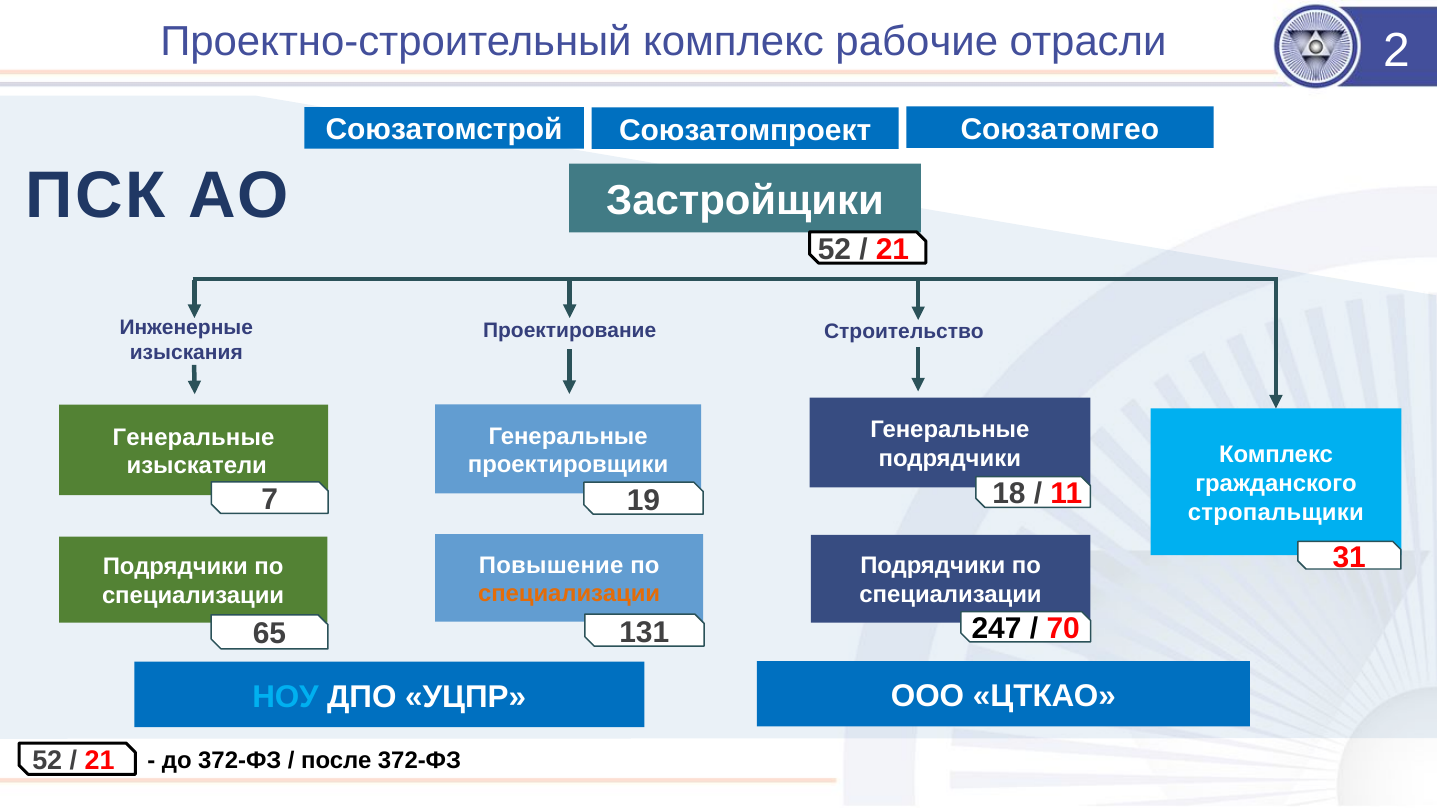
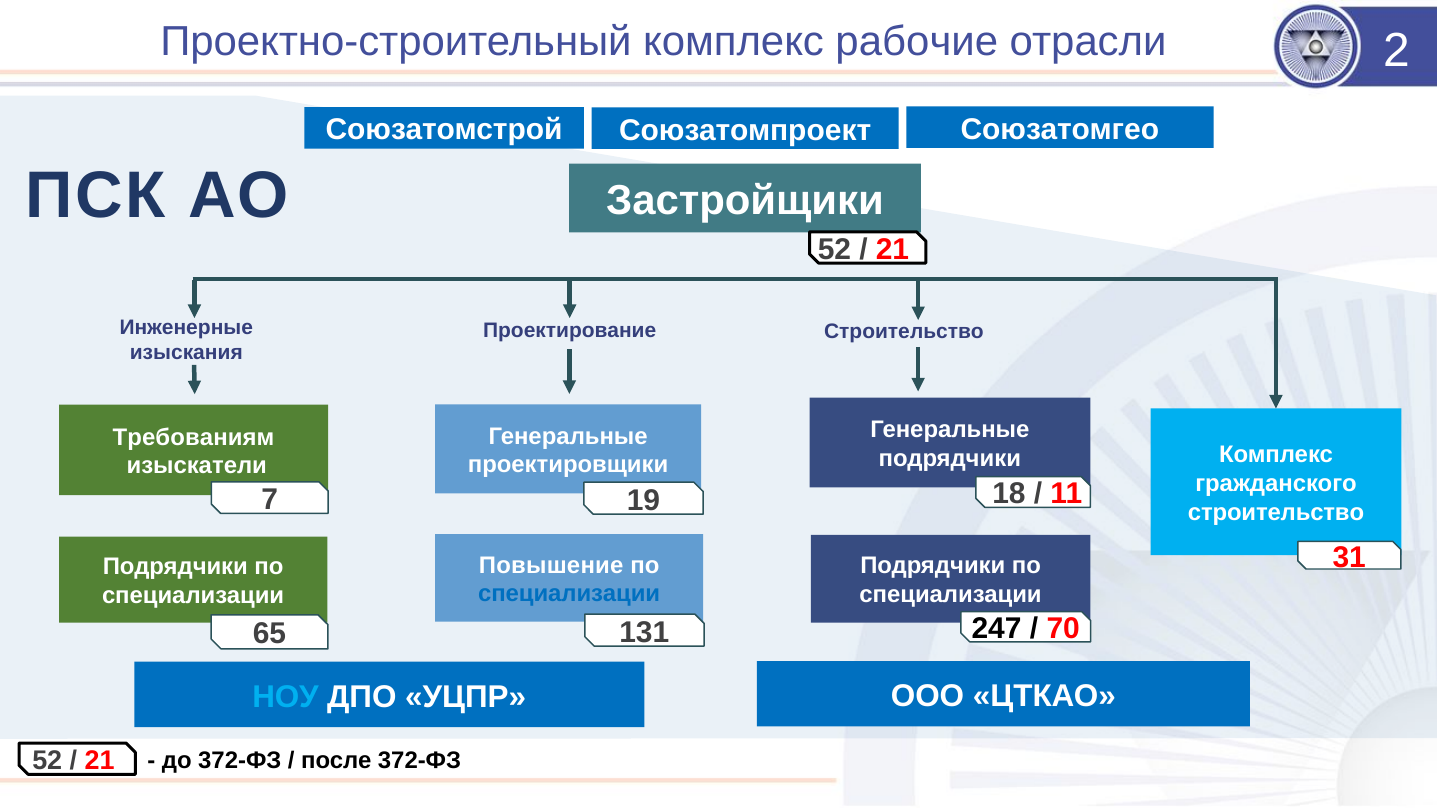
Генеральные: Генеральные -> Требованиям (194, 437)
стропальщики: стропальщики -> строительство (1276, 512)
специализации colour: orange -> blue (569, 594)
